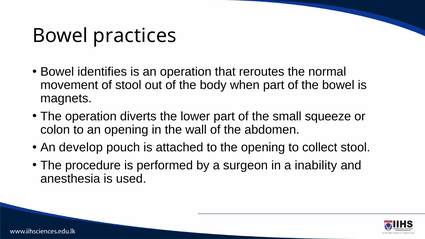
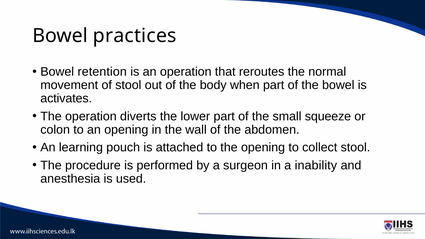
identifies: identifies -> retention (102, 72)
magnets: magnets -> activates (66, 99)
develop: develop -> learning (81, 148)
